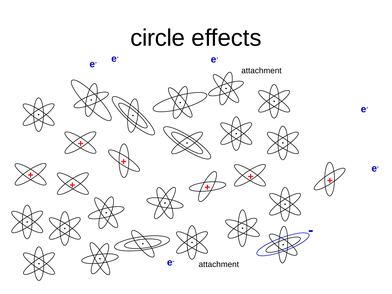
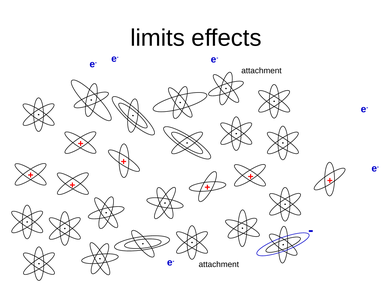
circle: circle -> limits (158, 38)
